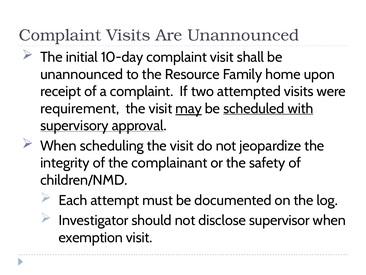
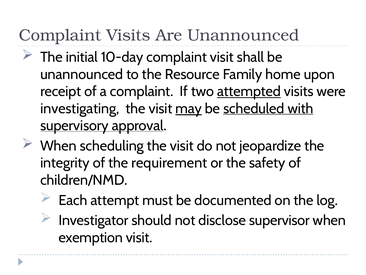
attempted underline: none -> present (249, 91)
requirement: requirement -> investigating (80, 108)
complainant: complainant -> requirement (169, 163)
